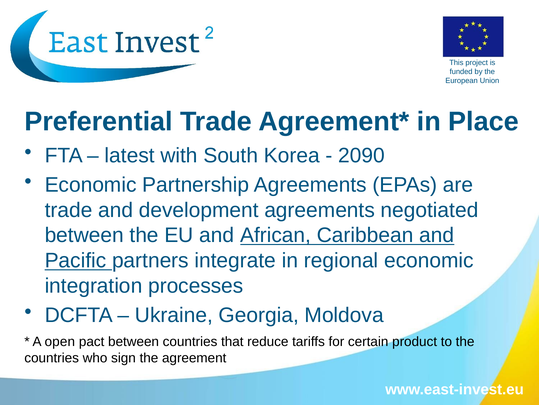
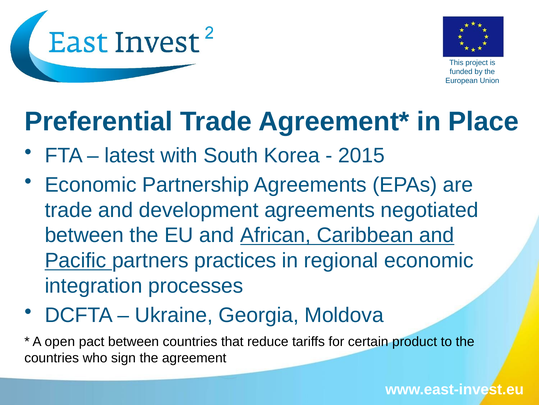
2090: 2090 -> 2015 (362, 155)
integrate: integrate -> practices (235, 260)
